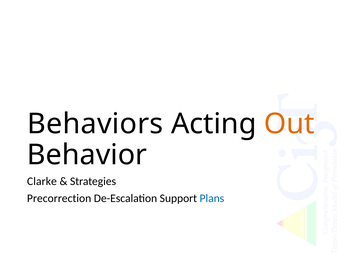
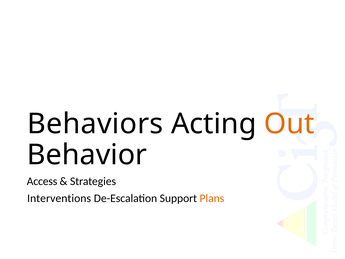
Clarke: Clarke -> Access (42, 181)
Precorrection: Precorrection -> Interventions (59, 198)
Plans colour: blue -> orange (212, 198)
